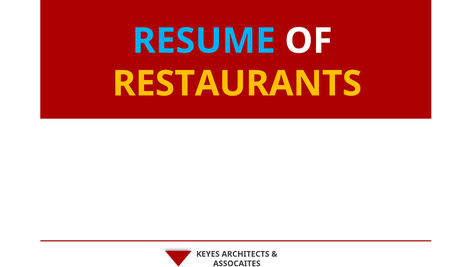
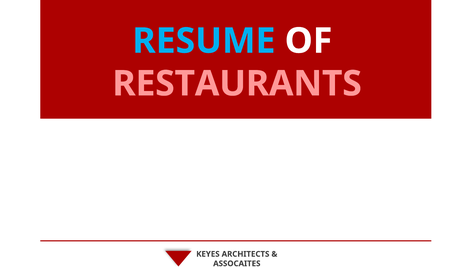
RESTAURANTS colour: yellow -> pink (237, 84)
